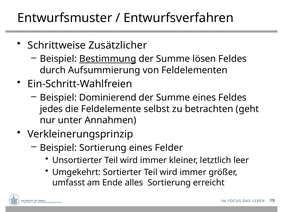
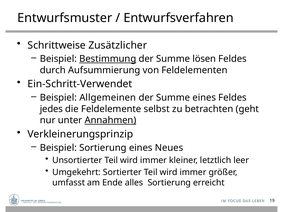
Ein-Schritt-Wahlfreien: Ein-Schritt-Wahlfreien -> Ein-Schritt-Verwendet (80, 84)
Dominierend: Dominierend -> Allgemeinen (108, 98)
Annahmen underline: none -> present (110, 120)
Felder: Felder -> Neues (169, 148)
